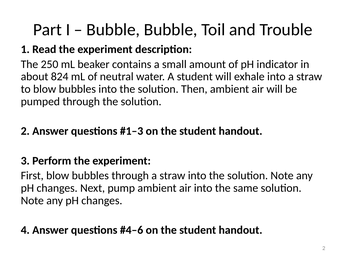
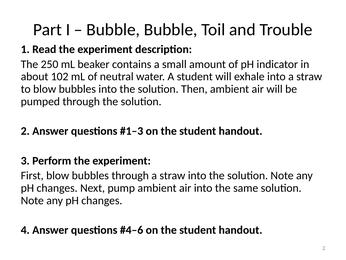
824: 824 -> 102 (60, 77)
